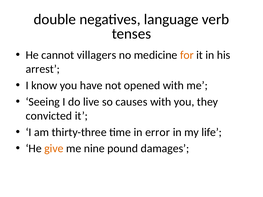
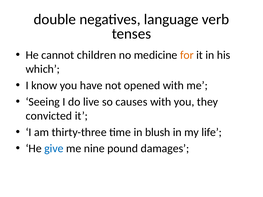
villagers: villagers -> children (97, 55)
arrest: arrest -> which (43, 69)
error: error -> blush (158, 132)
give colour: orange -> blue (54, 149)
